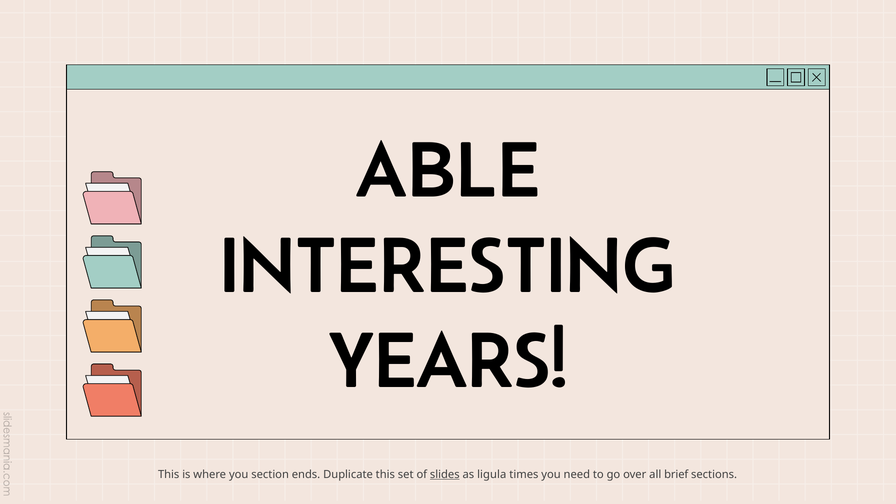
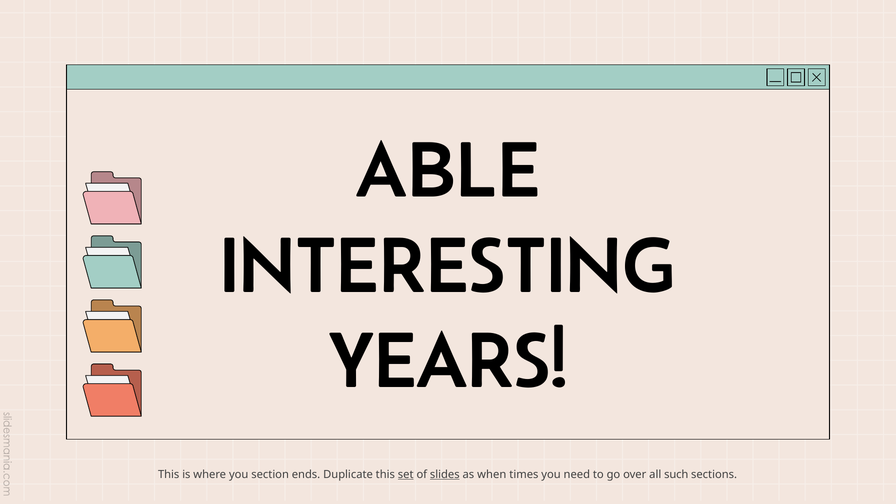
set underline: none -> present (406, 475)
ligula: ligula -> when (492, 475)
brief: brief -> such (676, 475)
